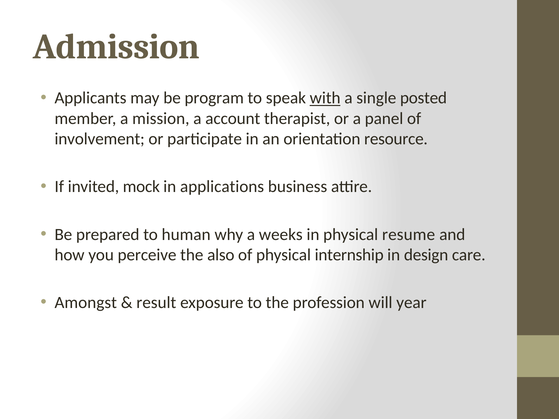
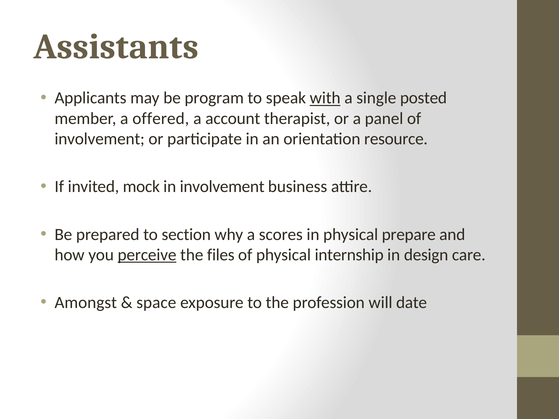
Admission: Admission -> Assistants (116, 47)
mission: mission -> offered (161, 119)
in applications: applications -> involvement (222, 187)
human: human -> section (186, 235)
weeks: weeks -> scores (281, 235)
resume: resume -> prepare (409, 235)
perceive underline: none -> present (147, 255)
also: also -> files (221, 255)
result: result -> space (156, 303)
year: year -> date (412, 303)
